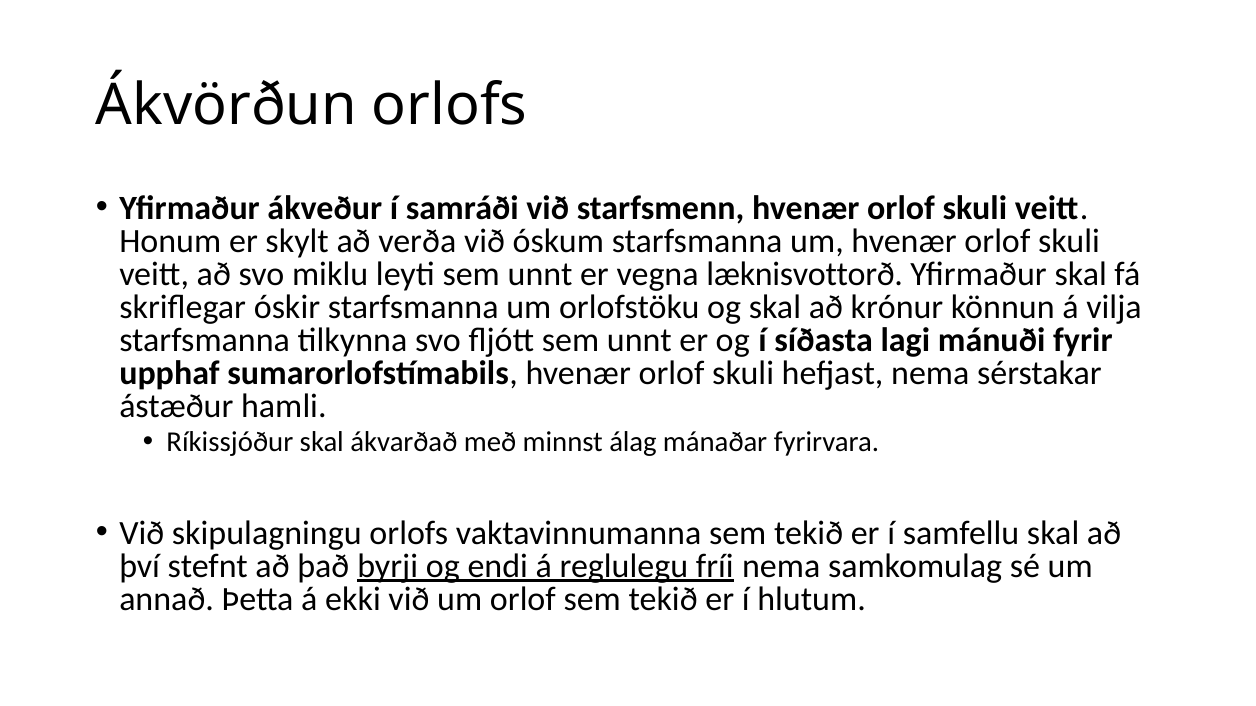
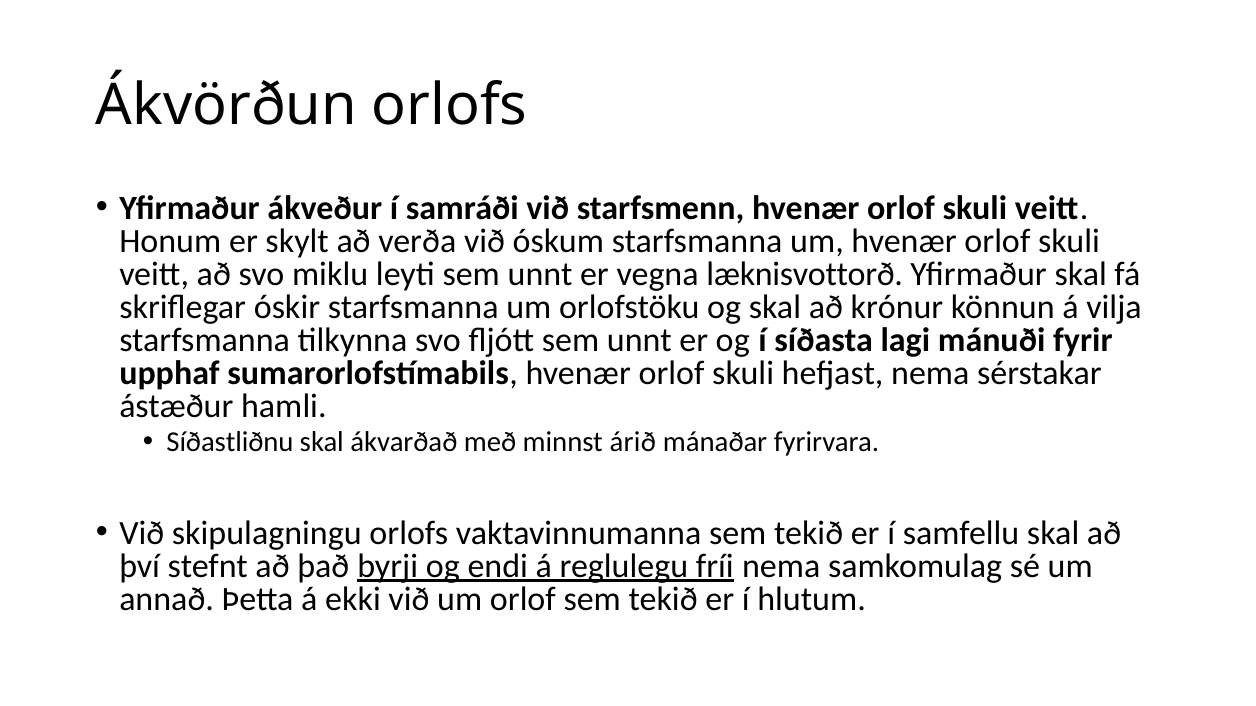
Ríkissjóður: Ríkissjóður -> Síðastliðnu (230, 443)
álag: álag -> árið (633, 443)
